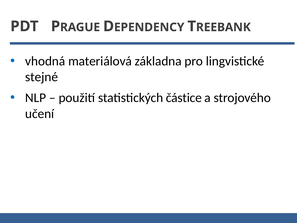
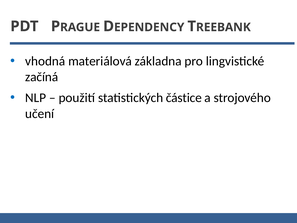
stejné: stejné -> začíná (42, 77)
